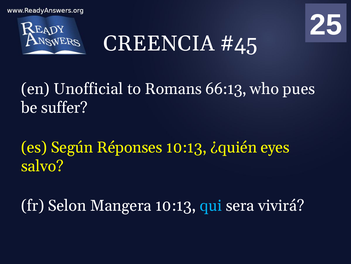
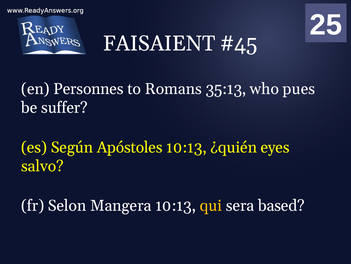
CREENCIA: CREENCIA -> FAISAIENT (159, 43)
Unofficial: Unofficial -> Personnes (89, 89)
66:13: 66:13 -> 35:13 (226, 89)
Réponses: Réponses -> Apóstoles (130, 147)
qui colour: light blue -> yellow (211, 205)
vivirá: vivirá -> based (281, 205)
